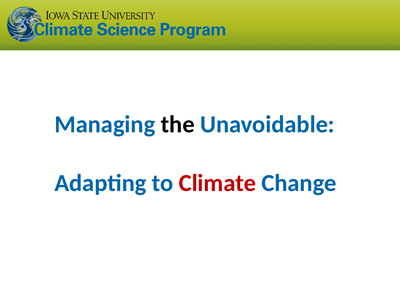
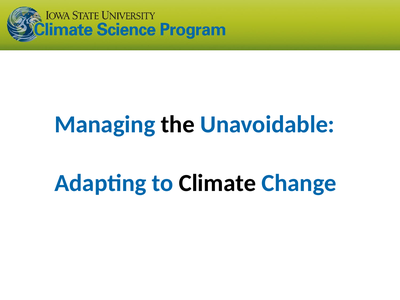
Climate colour: red -> black (217, 183)
